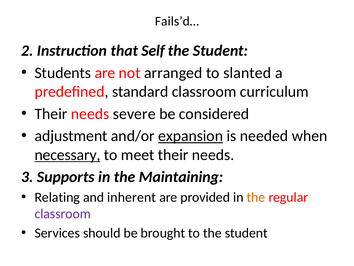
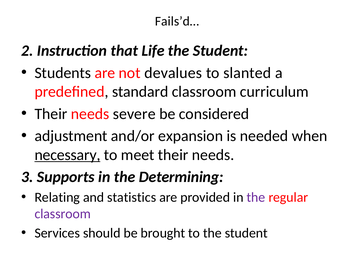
Self: Self -> Life (153, 51)
arranged: arranged -> devalues (173, 73)
expansion underline: present -> none (191, 136)
Maintaining: Maintaining -> Determining (181, 177)
inherent: inherent -> statistics (132, 197)
the colour: orange -> purple (256, 197)
